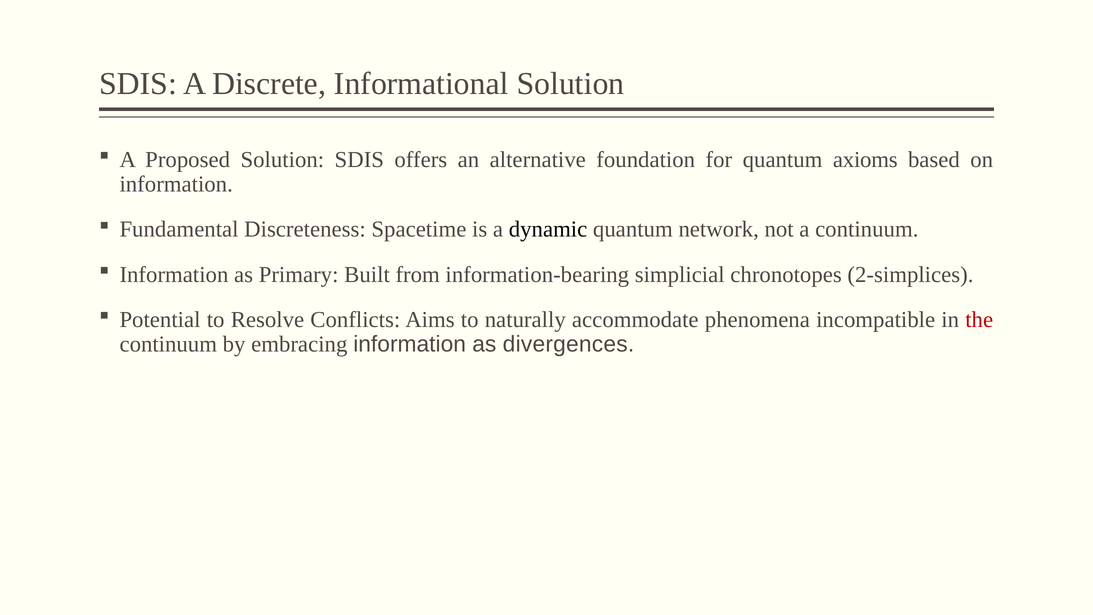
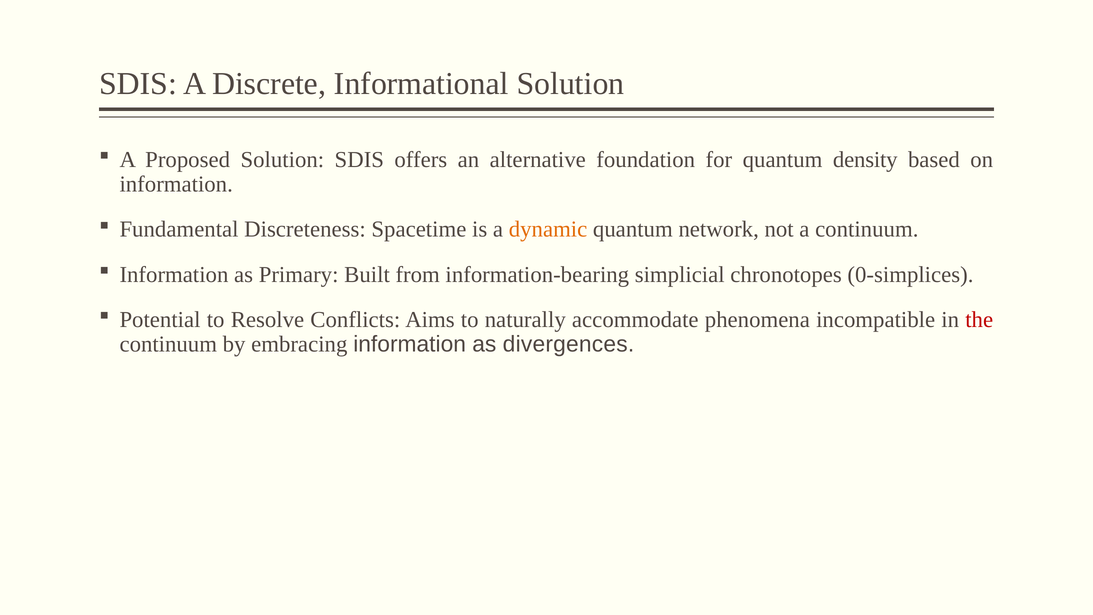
axioms: axioms -> density (865, 160)
dynamic colour: black -> orange (548, 229)
2-simplices: 2-simplices -> 0-simplices (910, 274)
